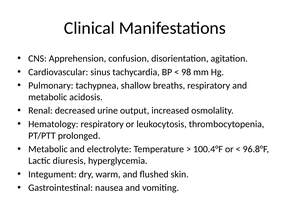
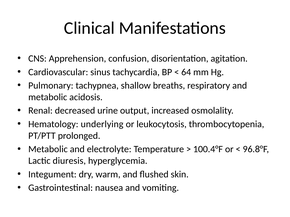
98: 98 -> 64 (186, 72)
Hematology respiratory: respiratory -> underlying (102, 124)
